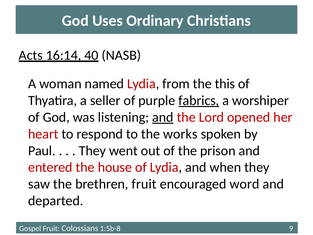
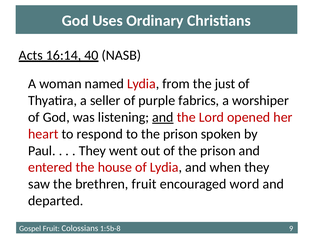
this: this -> just (225, 84)
fabrics underline: present -> none (199, 100)
to the works: works -> prison (180, 134)
